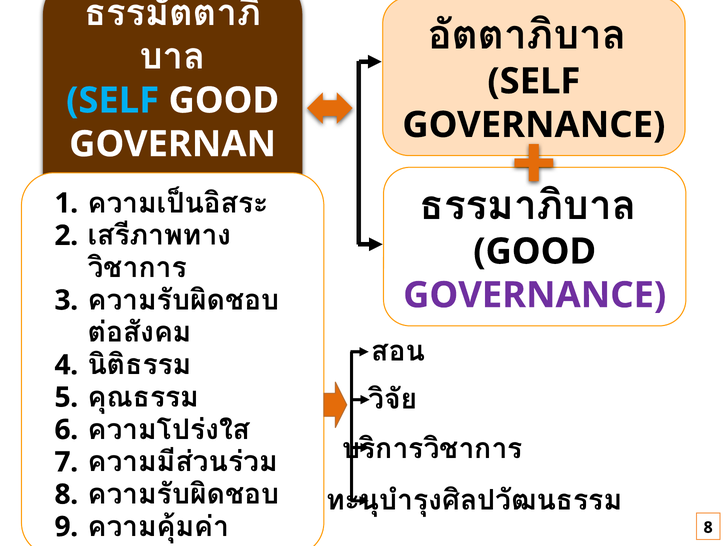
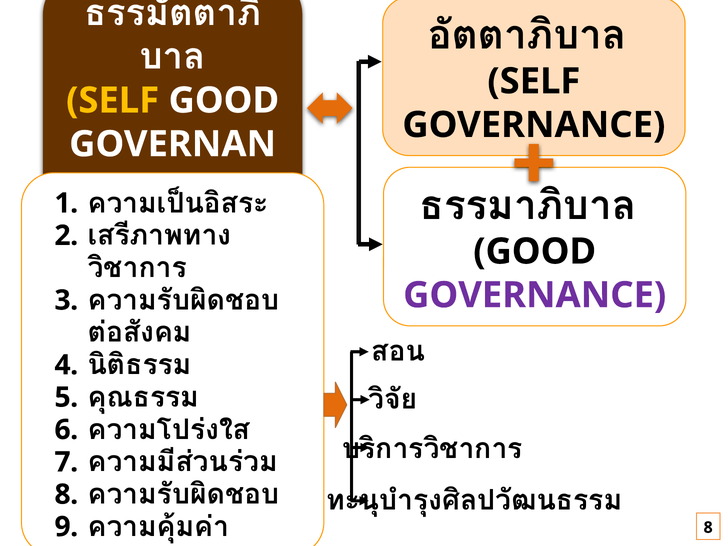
SELF colour: light blue -> yellow (113, 101)
